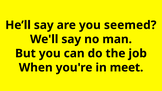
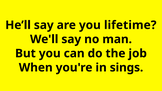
seemed: seemed -> lifetime (130, 25)
meet: meet -> sings (127, 68)
